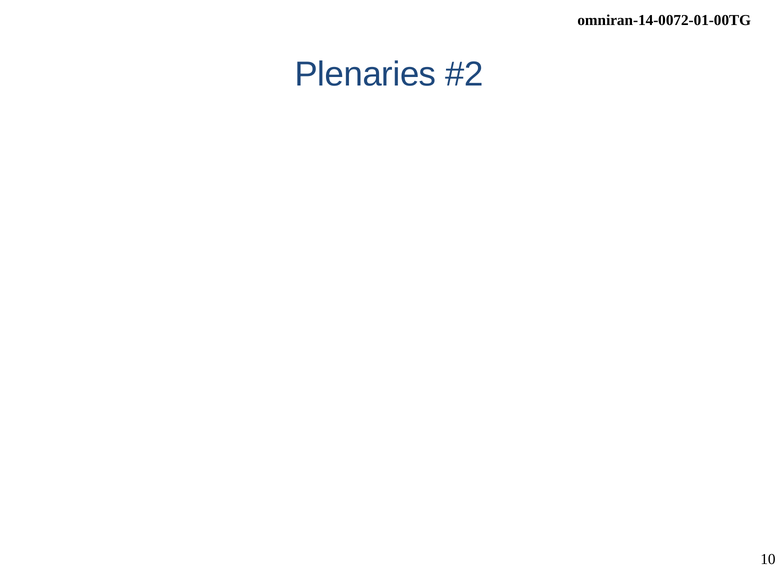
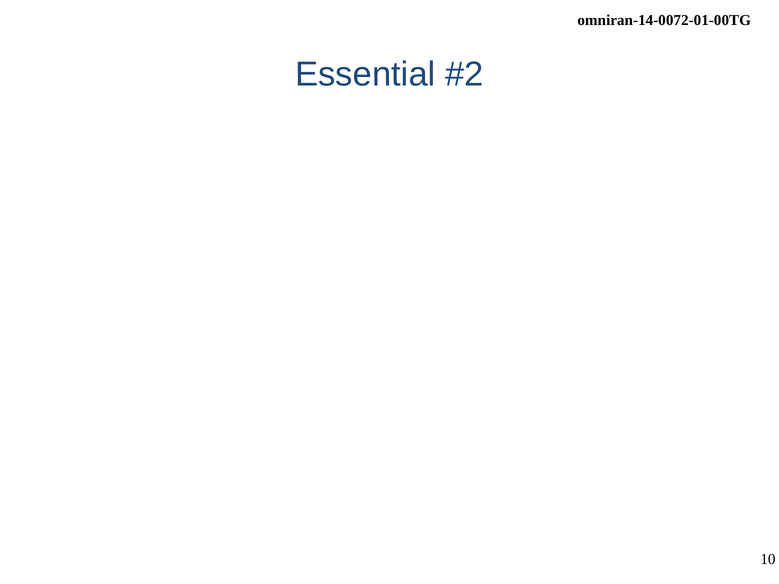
Plenaries: Plenaries -> Essential (365, 74)
